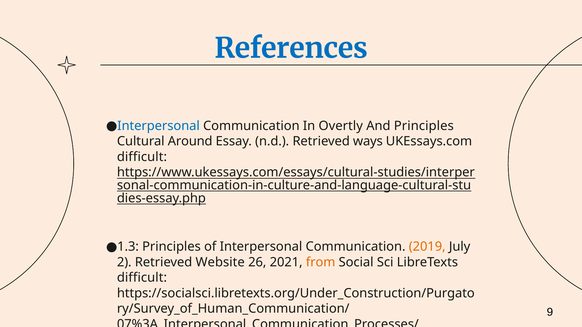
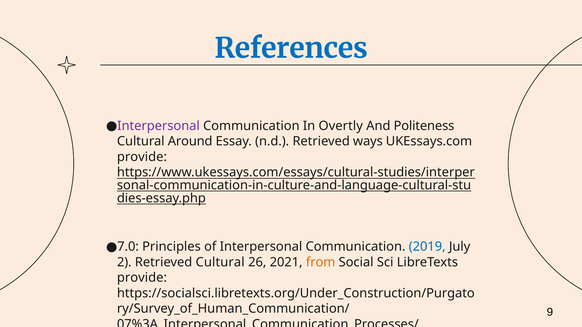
Interpersonal colour: blue -> purple (159, 126)
And Principles: Principles -> Politeness (424, 126)
difficult: difficult -> provide (142, 157)
1.3: 1.3 -> 7.0 (128, 247)
2019 colour: orange -> blue (427, 247)
Retrieved Website: Website -> Cultural (220, 262)
difficult: difficult -> provide (142, 278)
